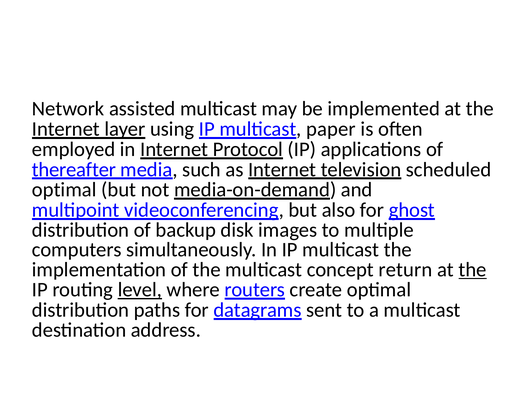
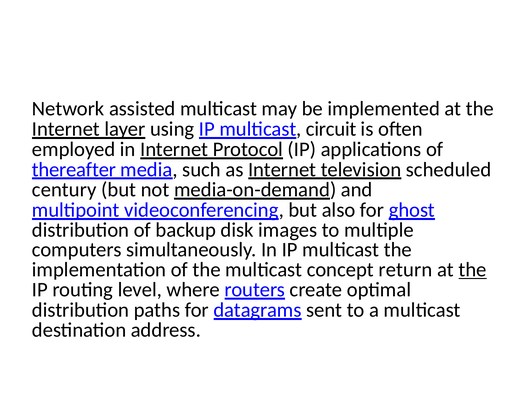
paper: paper -> circuit (331, 129)
optimal: optimal -> century (64, 190)
level underline: present -> none (140, 290)
